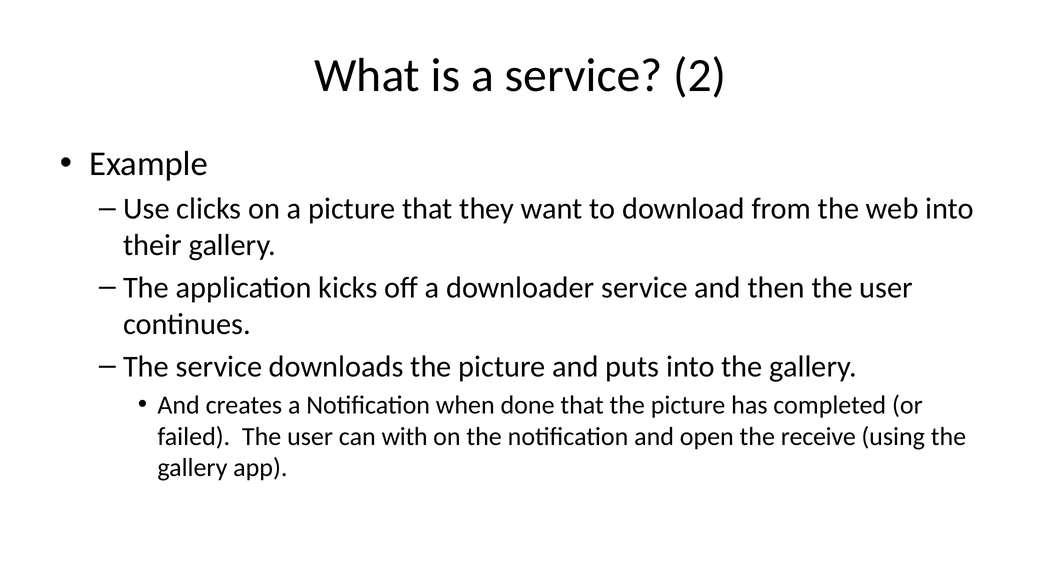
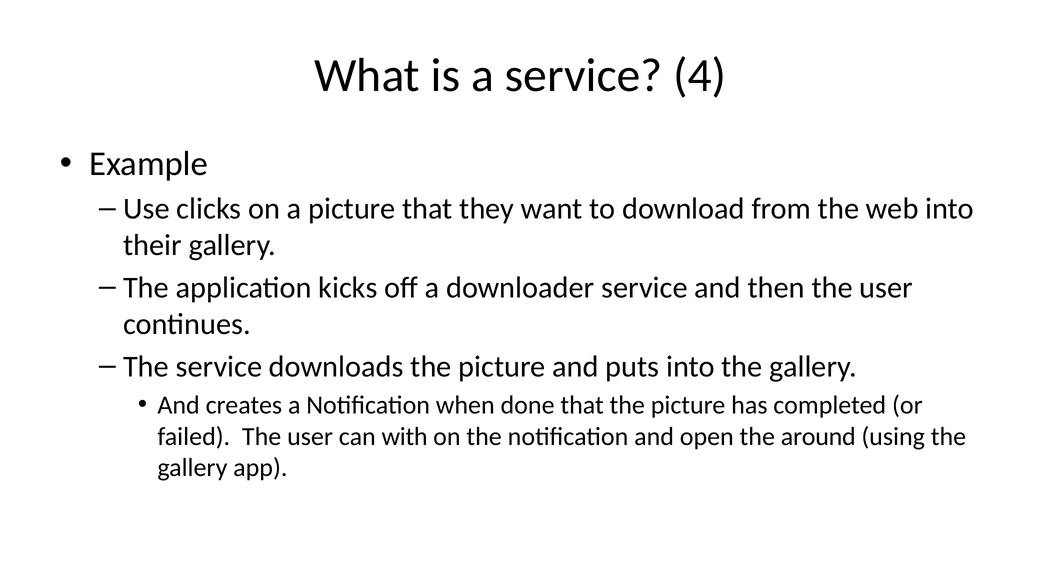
2: 2 -> 4 (700, 76)
receive: receive -> around (818, 436)
